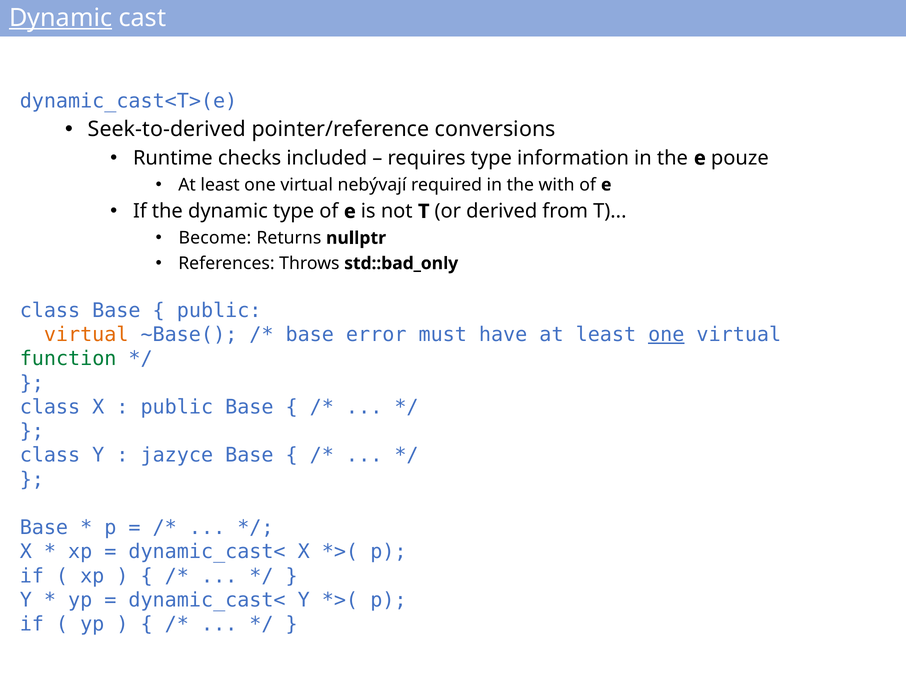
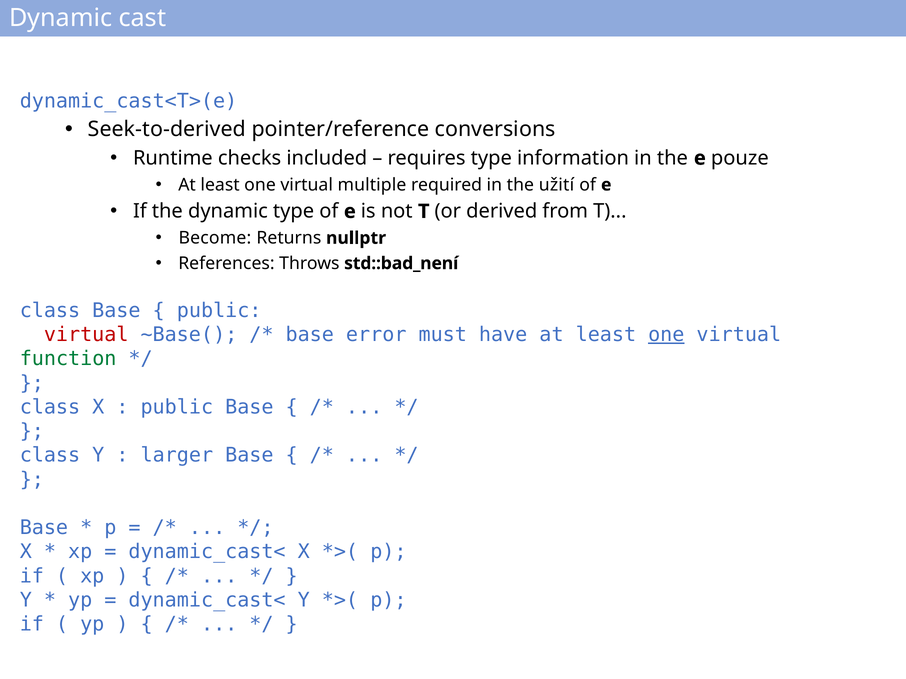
Dynamic underline: present -> none (61, 18)
nebývají: nebývají -> multiple (372, 185)
with: with -> užití (557, 185)
std::bad_only: std::bad_only -> std::bad_není (401, 264)
virtual colour: orange -> red (86, 335)
jazyce: jazyce -> larger (177, 456)
